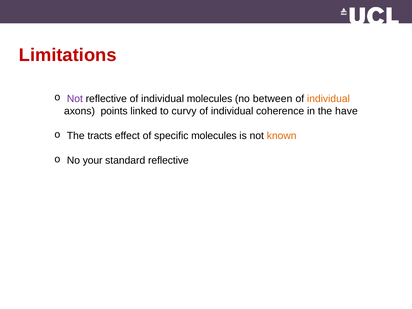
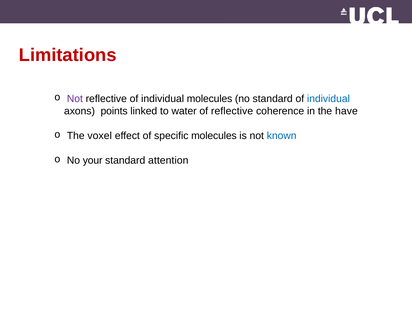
no between: between -> standard (273, 99)
individual colour: orange -> blue (328, 99)
curvy: curvy -> water (184, 111)
individual: individual -> reflective (232, 111)
tracts: tracts -> voxel (100, 136)
known colour: orange -> blue (282, 136)
standard reflective: reflective -> attention (168, 160)
